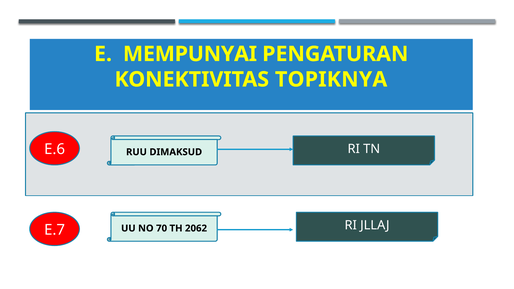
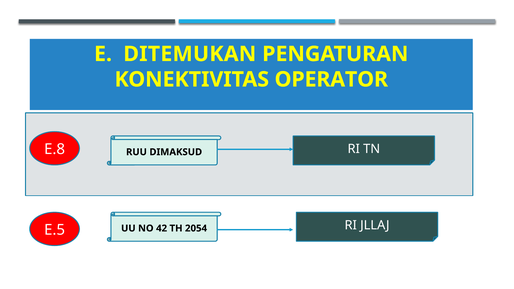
MEMPUNYAI: MEMPUNYAI -> DITEMUKAN (190, 54)
TOPIKNYA: TOPIKNYA -> OPERATOR (331, 79)
E.6: E.6 -> E.8 (55, 149)
E.7: E.7 -> E.5 (55, 230)
70: 70 -> 42 (162, 228)
2062: 2062 -> 2054 (196, 228)
